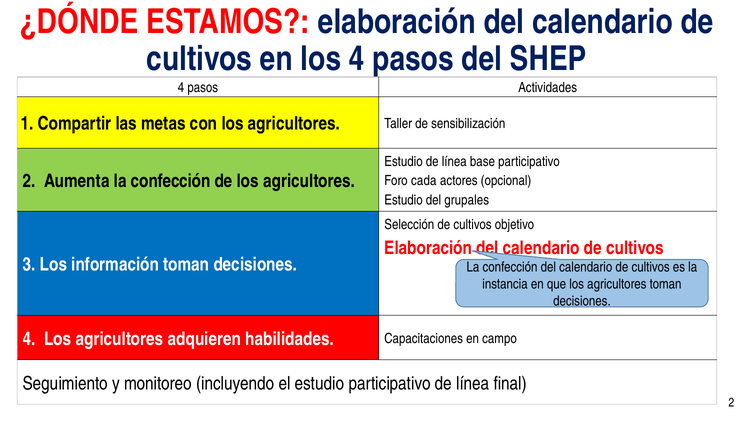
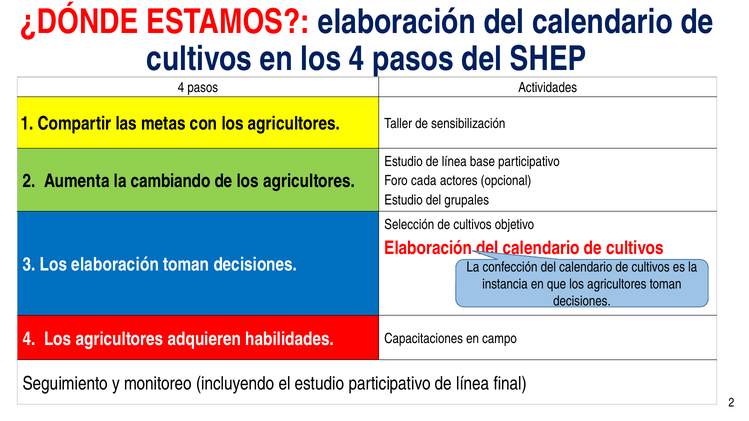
Aumenta la confección: confección -> cambiando (171, 181)
Los información: información -> elaboración (115, 265)
